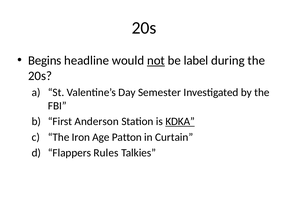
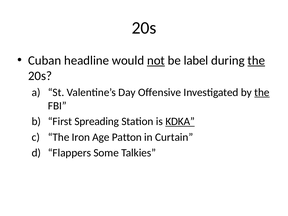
Begins: Begins -> Cuban (45, 60)
the underline: none -> present (256, 60)
Semester: Semester -> Offensive (160, 92)
the underline: none -> present (262, 92)
Anderson: Anderson -> Spreading (97, 121)
Rules: Rules -> Some (106, 153)
